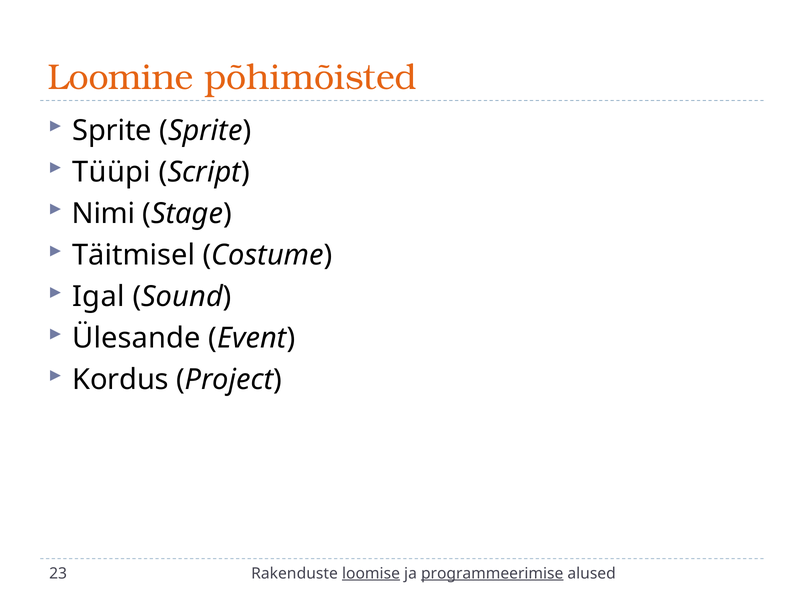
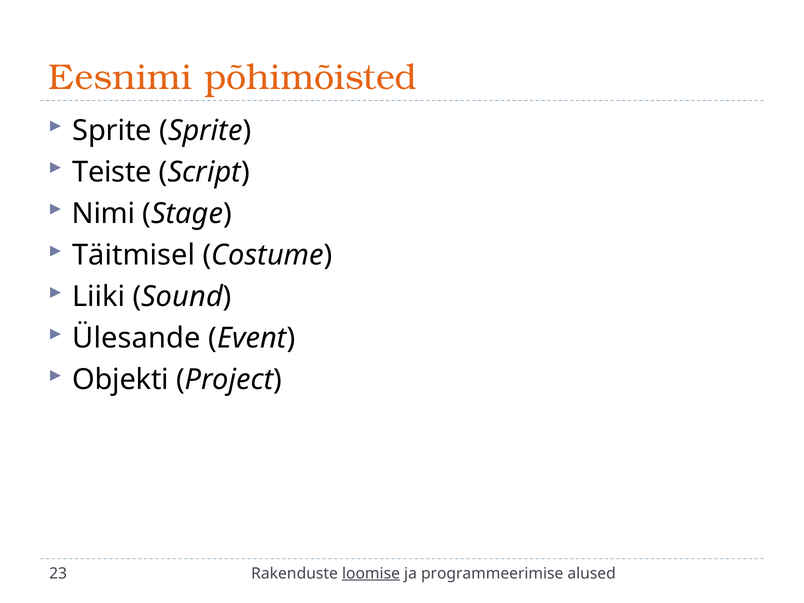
Loomine: Loomine -> Eesnimi (120, 78)
Tüüpi: Tüüpi -> Teiste (112, 172)
Igal: Igal -> Liiki (99, 297)
Kordus: Kordus -> Objekti (121, 380)
programmeerimise underline: present -> none (492, 573)
